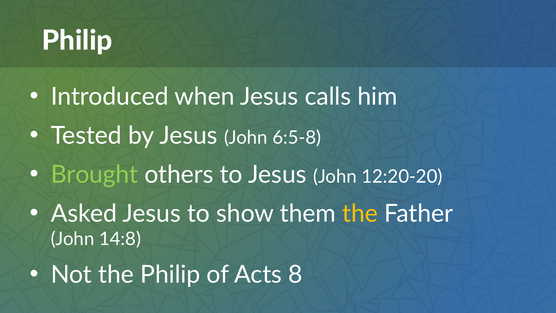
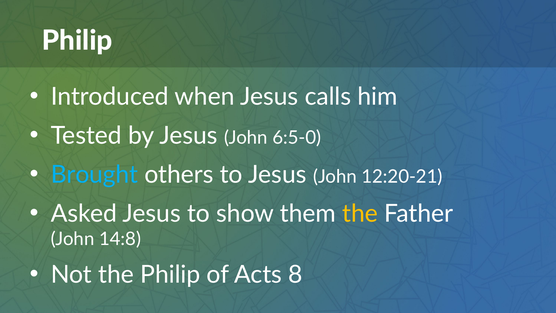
6:5-8: 6:5-8 -> 6:5-0 (297, 138)
Brought colour: light green -> light blue (94, 174)
12:20-20: 12:20-20 -> 12:20-21 (402, 176)
